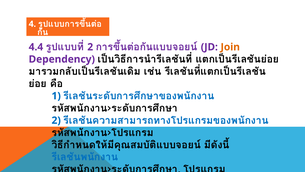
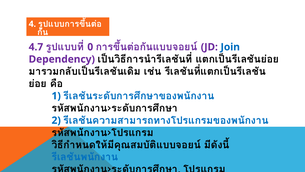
Join colour: orange -> blue (230, 47)
4.4: 4.4 -> 4.7 (36, 47)
2: 2 -> 0 (90, 47)
